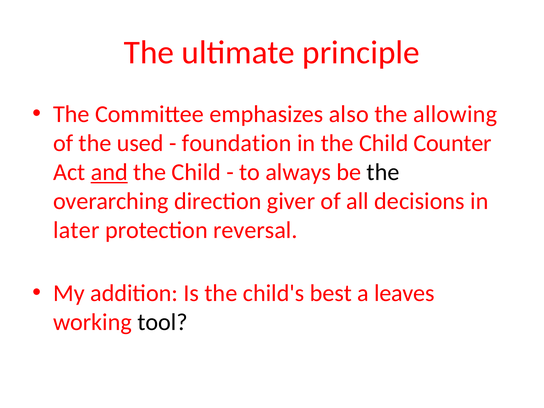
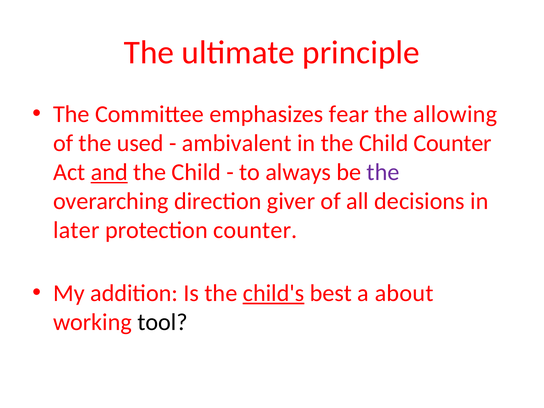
also: also -> fear (349, 114)
foundation: foundation -> ambivalent (237, 143)
the colour: black -> purple (383, 172)
protection reversal: reversal -> counter (255, 230)
child's underline: none -> present (274, 293)
leaves: leaves -> about (404, 293)
